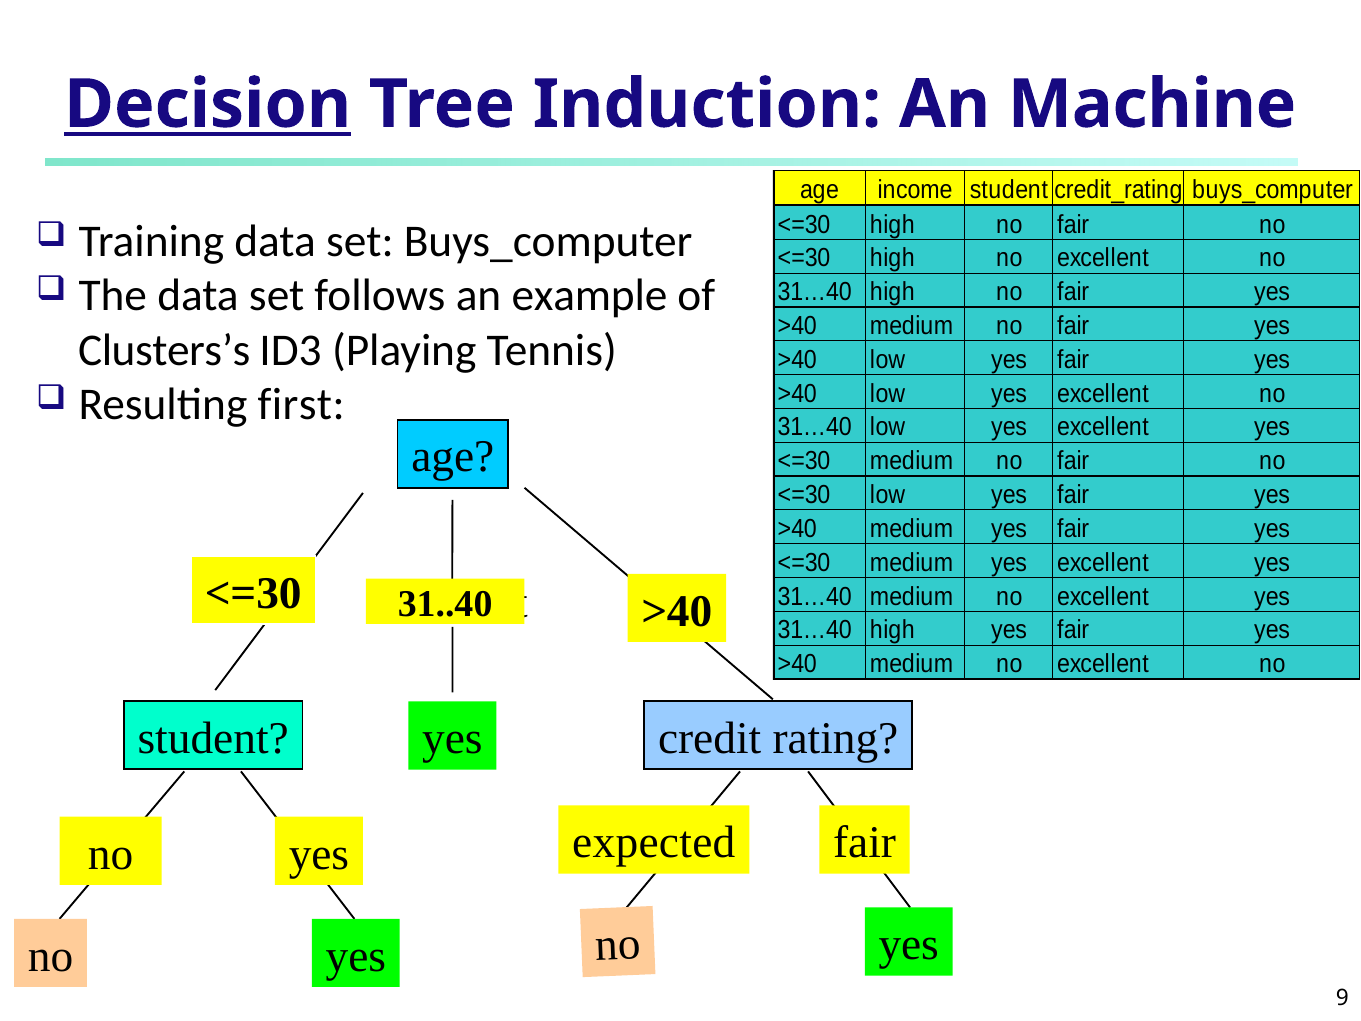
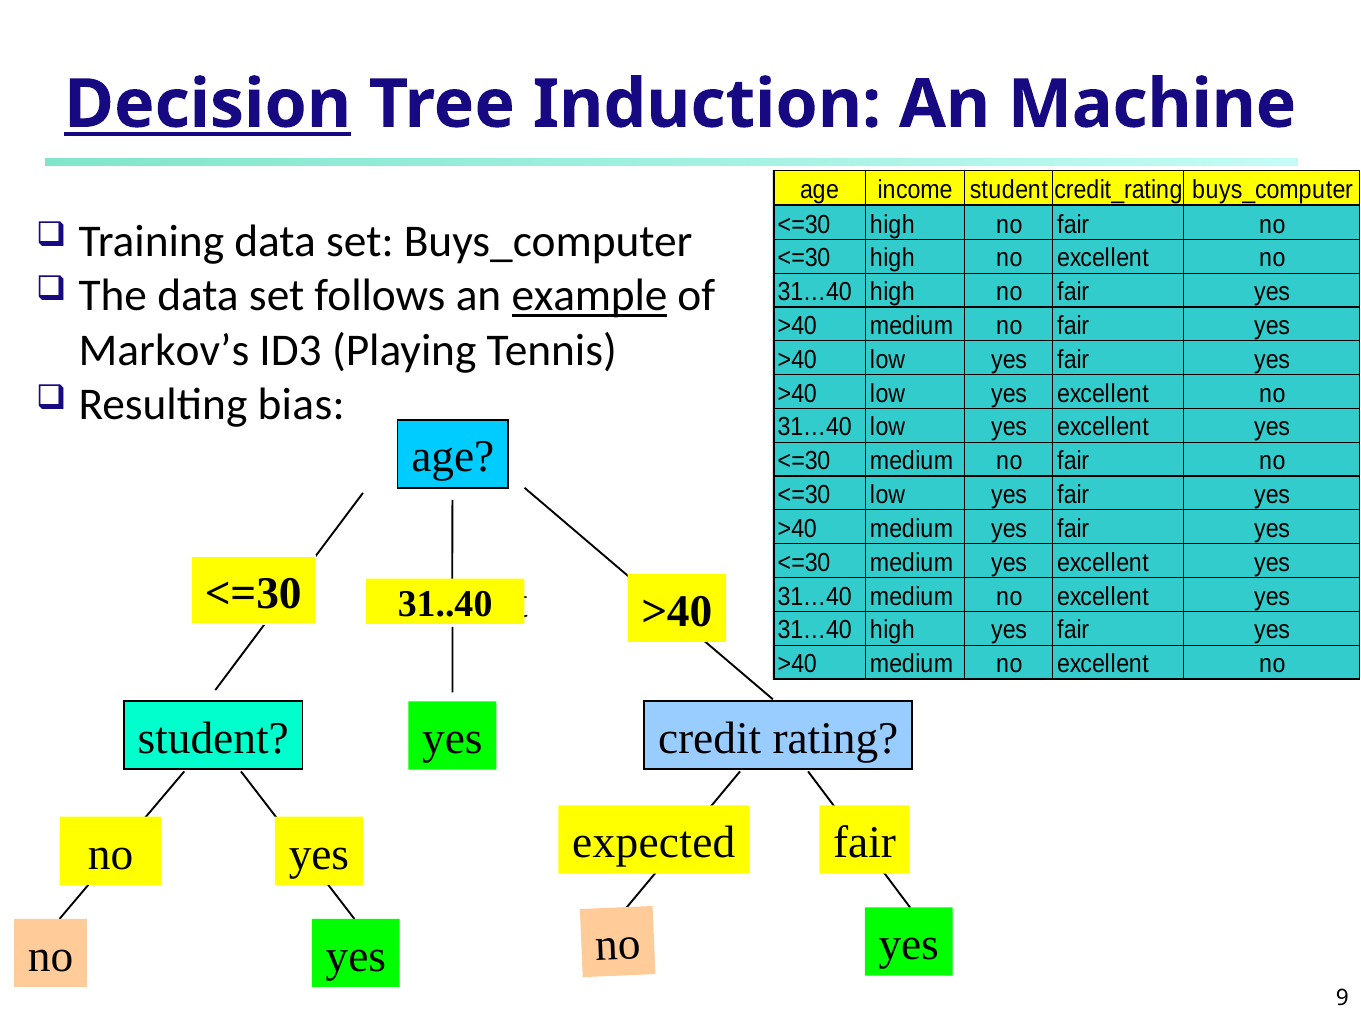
example underline: none -> present (589, 296)
Clusters’s: Clusters’s -> Markov’s (164, 350)
first: first -> bias (301, 405)
